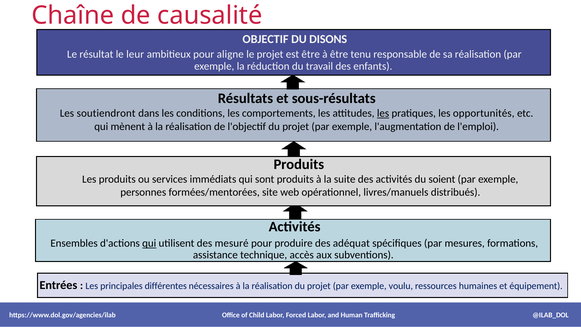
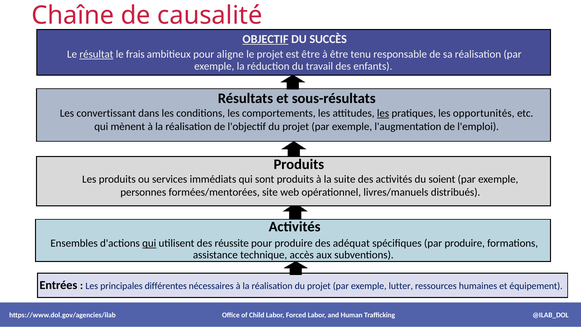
OBJECTIF underline: none -> present (265, 39)
DISONS: DISONS -> SUCCÈS (328, 39)
résultat underline: none -> present (96, 54)
leur: leur -> frais (135, 54)
soutiendront: soutiendront -> convertissant (106, 113)
mesuré: mesuré -> réussite (232, 243)
par mesures: mesures -> produire (465, 243)
voulu: voulu -> lutter (401, 286)
